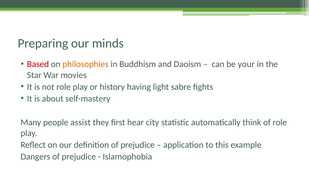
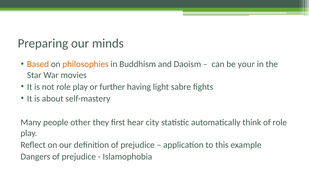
Based colour: red -> orange (38, 64)
history: history -> further (112, 87)
assist: assist -> other (81, 122)
